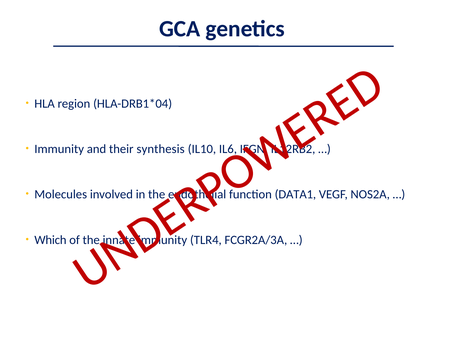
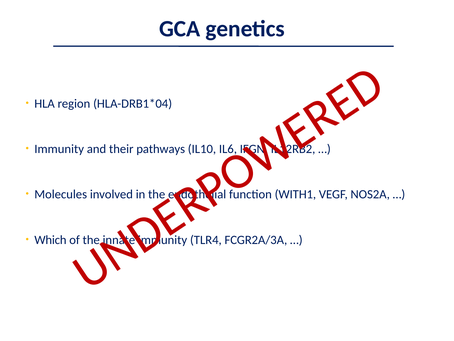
synthesis: synthesis -> pathways (161, 149)
DATA1: DATA1 -> WITH1 (295, 194)
